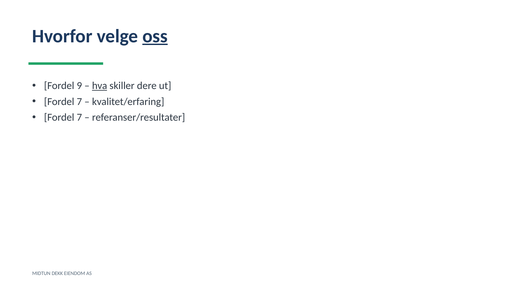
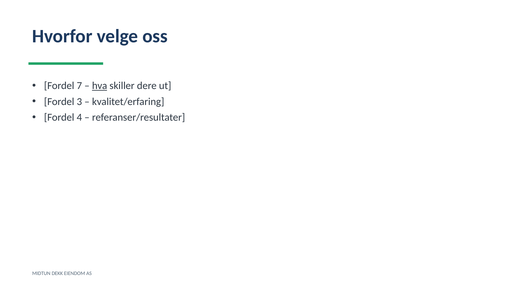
oss underline: present -> none (155, 36)
9: 9 -> 7 (79, 86)
7: 7 -> 3 (79, 102)
7: 7 -> 4 (79, 117)
